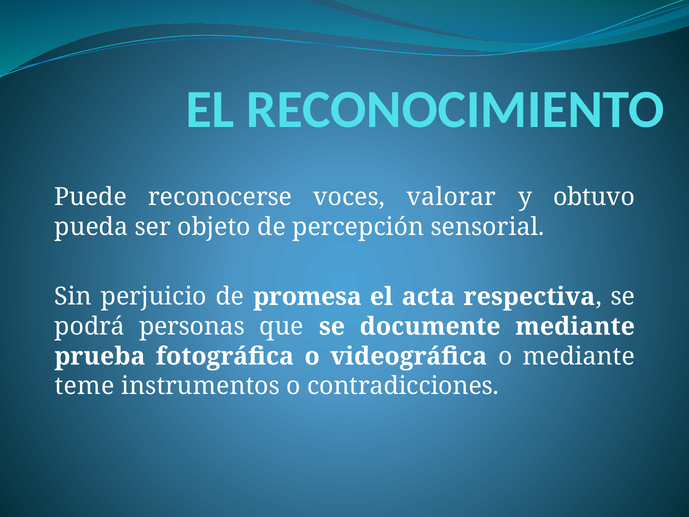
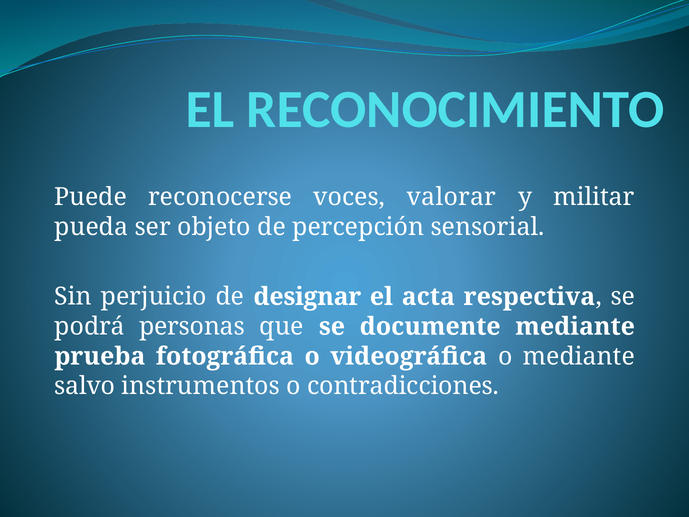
obtuvo: obtuvo -> militar (594, 197)
promesa: promesa -> designar (307, 297)
teme: teme -> salvo (85, 386)
